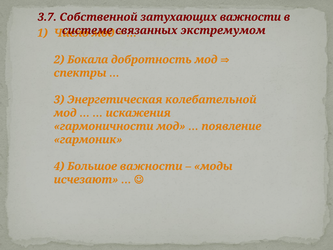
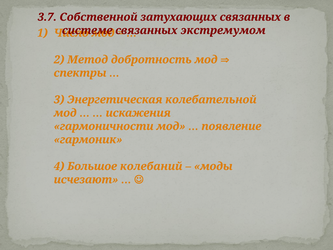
затухающих важности: важности -> связанных (250, 17)
Бокала: Бокала -> Метод (88, 60)
Большое важности: важности -> колебаний (151, 166)
